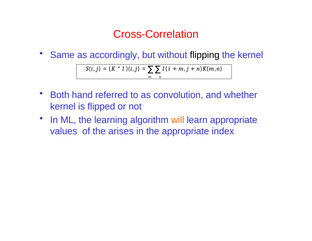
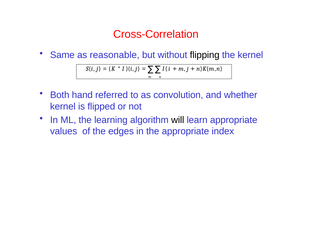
accordingly: accordingly -> reasonable (115, 55)
will colour: orange -> black (178, 120)
arises: arises -> edges (121, 131)
